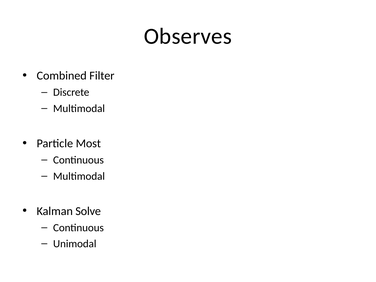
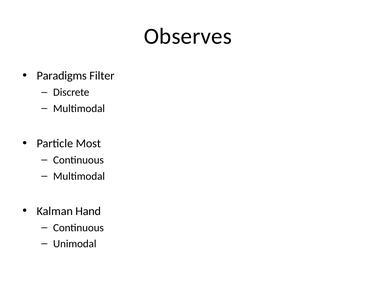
Combined: Combined -> Paradigms (62, 76)
Solve: Solve -> Hand (88, 211)
